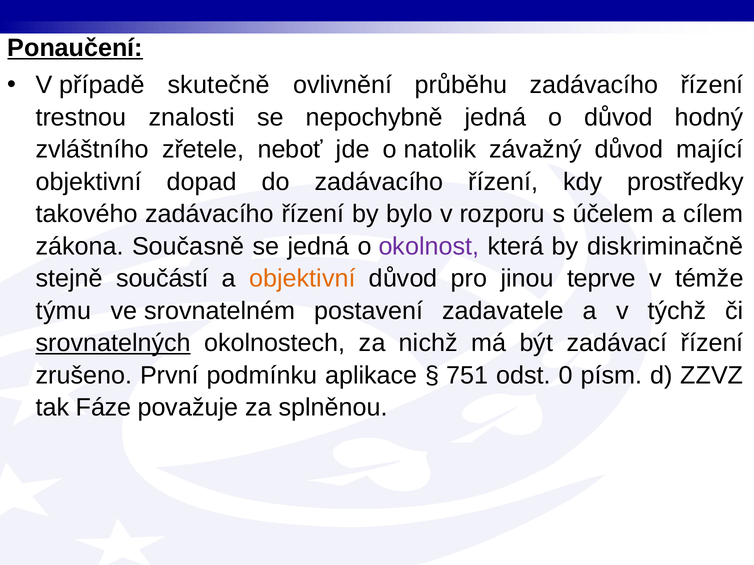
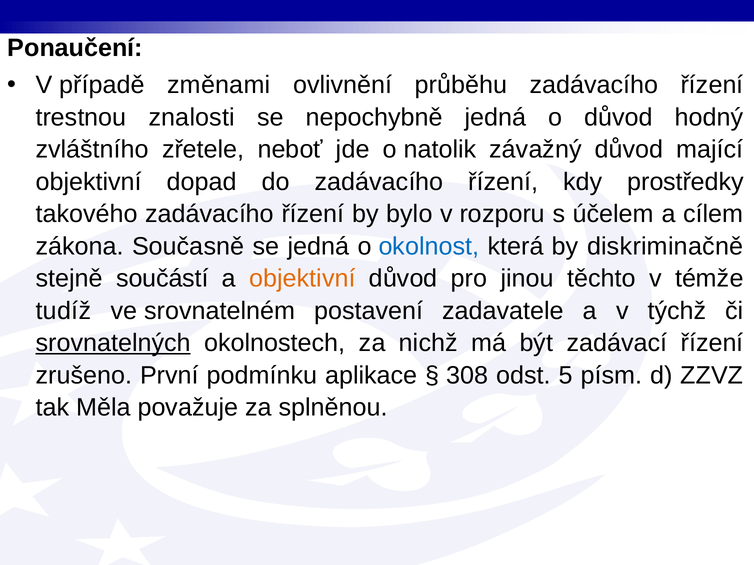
Ponaučení underline: present -> none (75, 48)
skutečně: skutečně -> změnami (219, 85)
okolnost colour: purple -> blue (429, 247)
teprve: teprve -> těchto (601, 279)
týmu: týmu -> tudíž (64, 311)
751: 751 -> 308 (467, 376)
0: 0 -> 5 (566, 376)
Fáze: Fáze -> Měla (103, 408)
